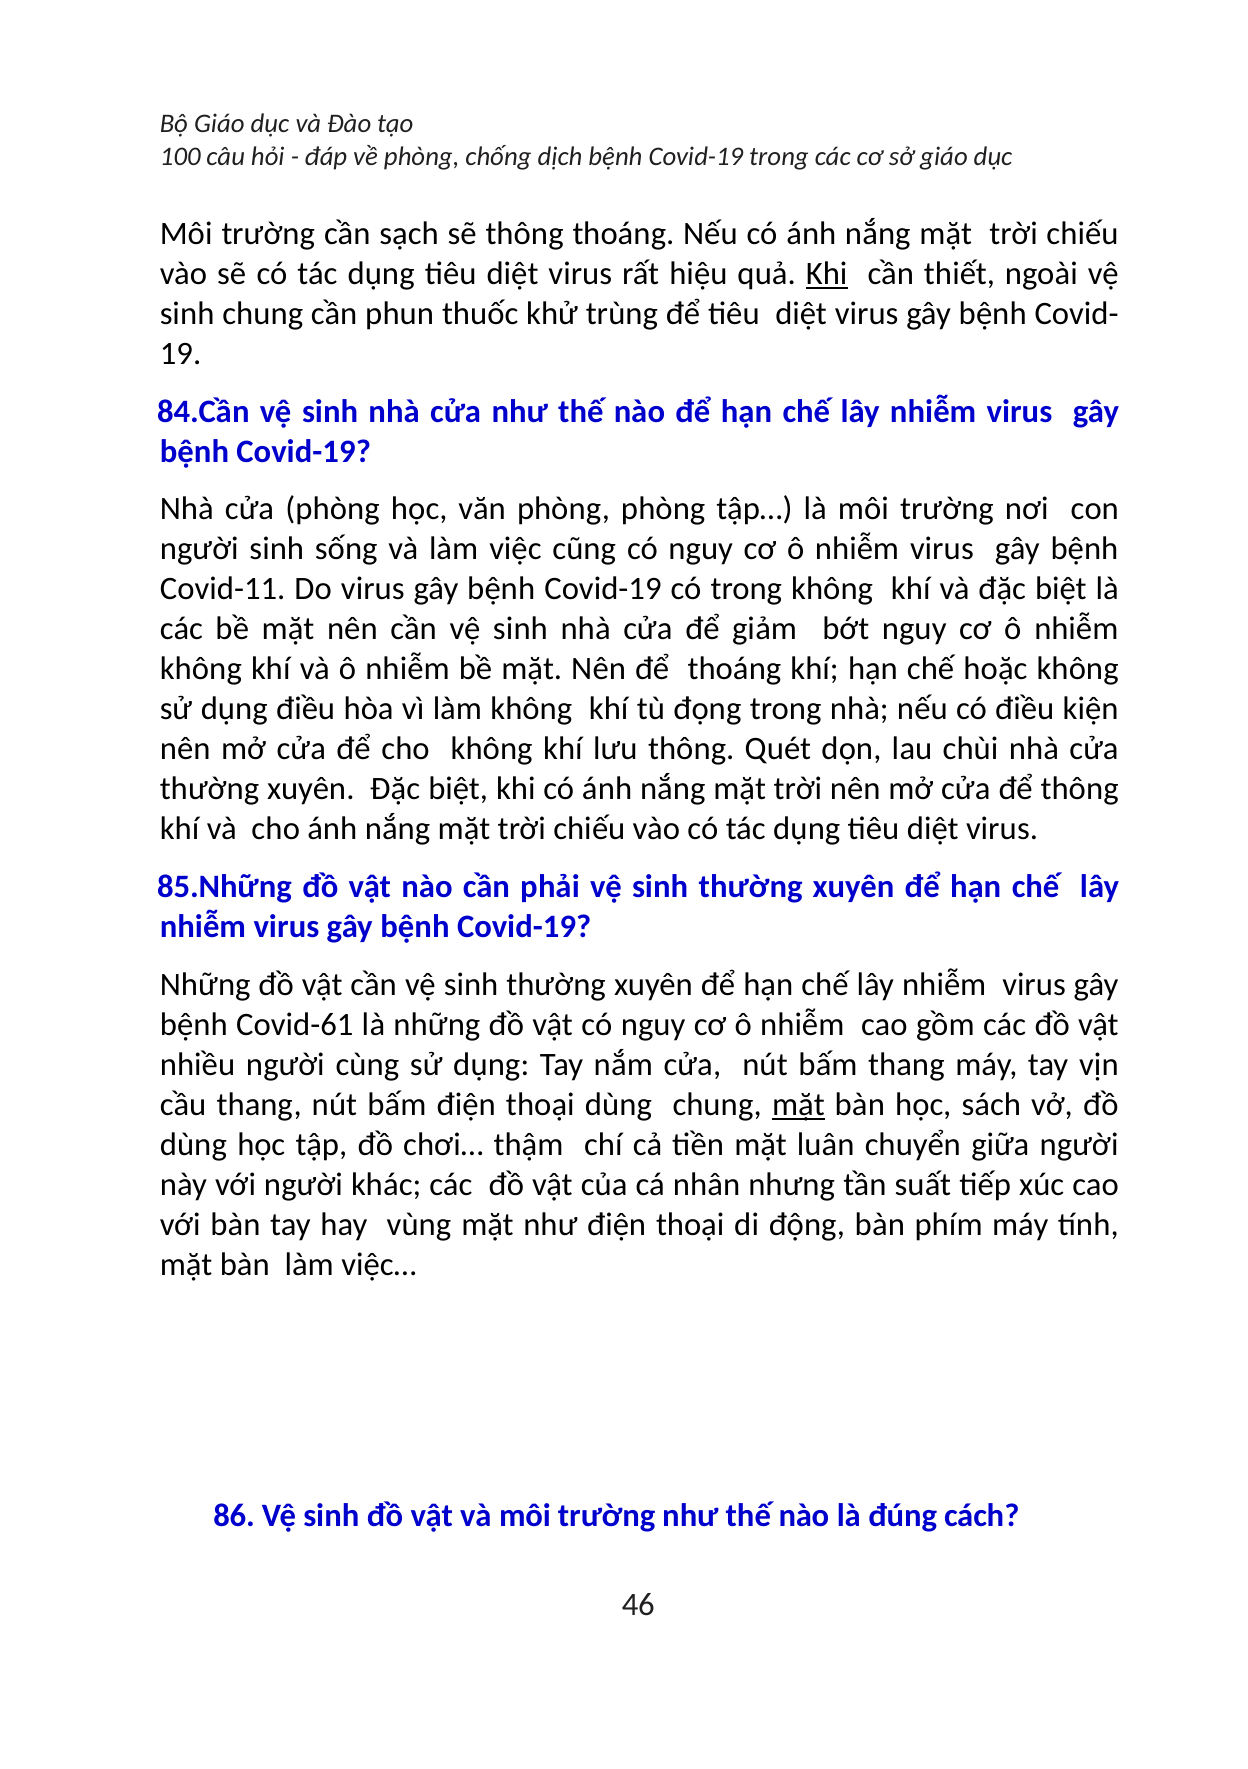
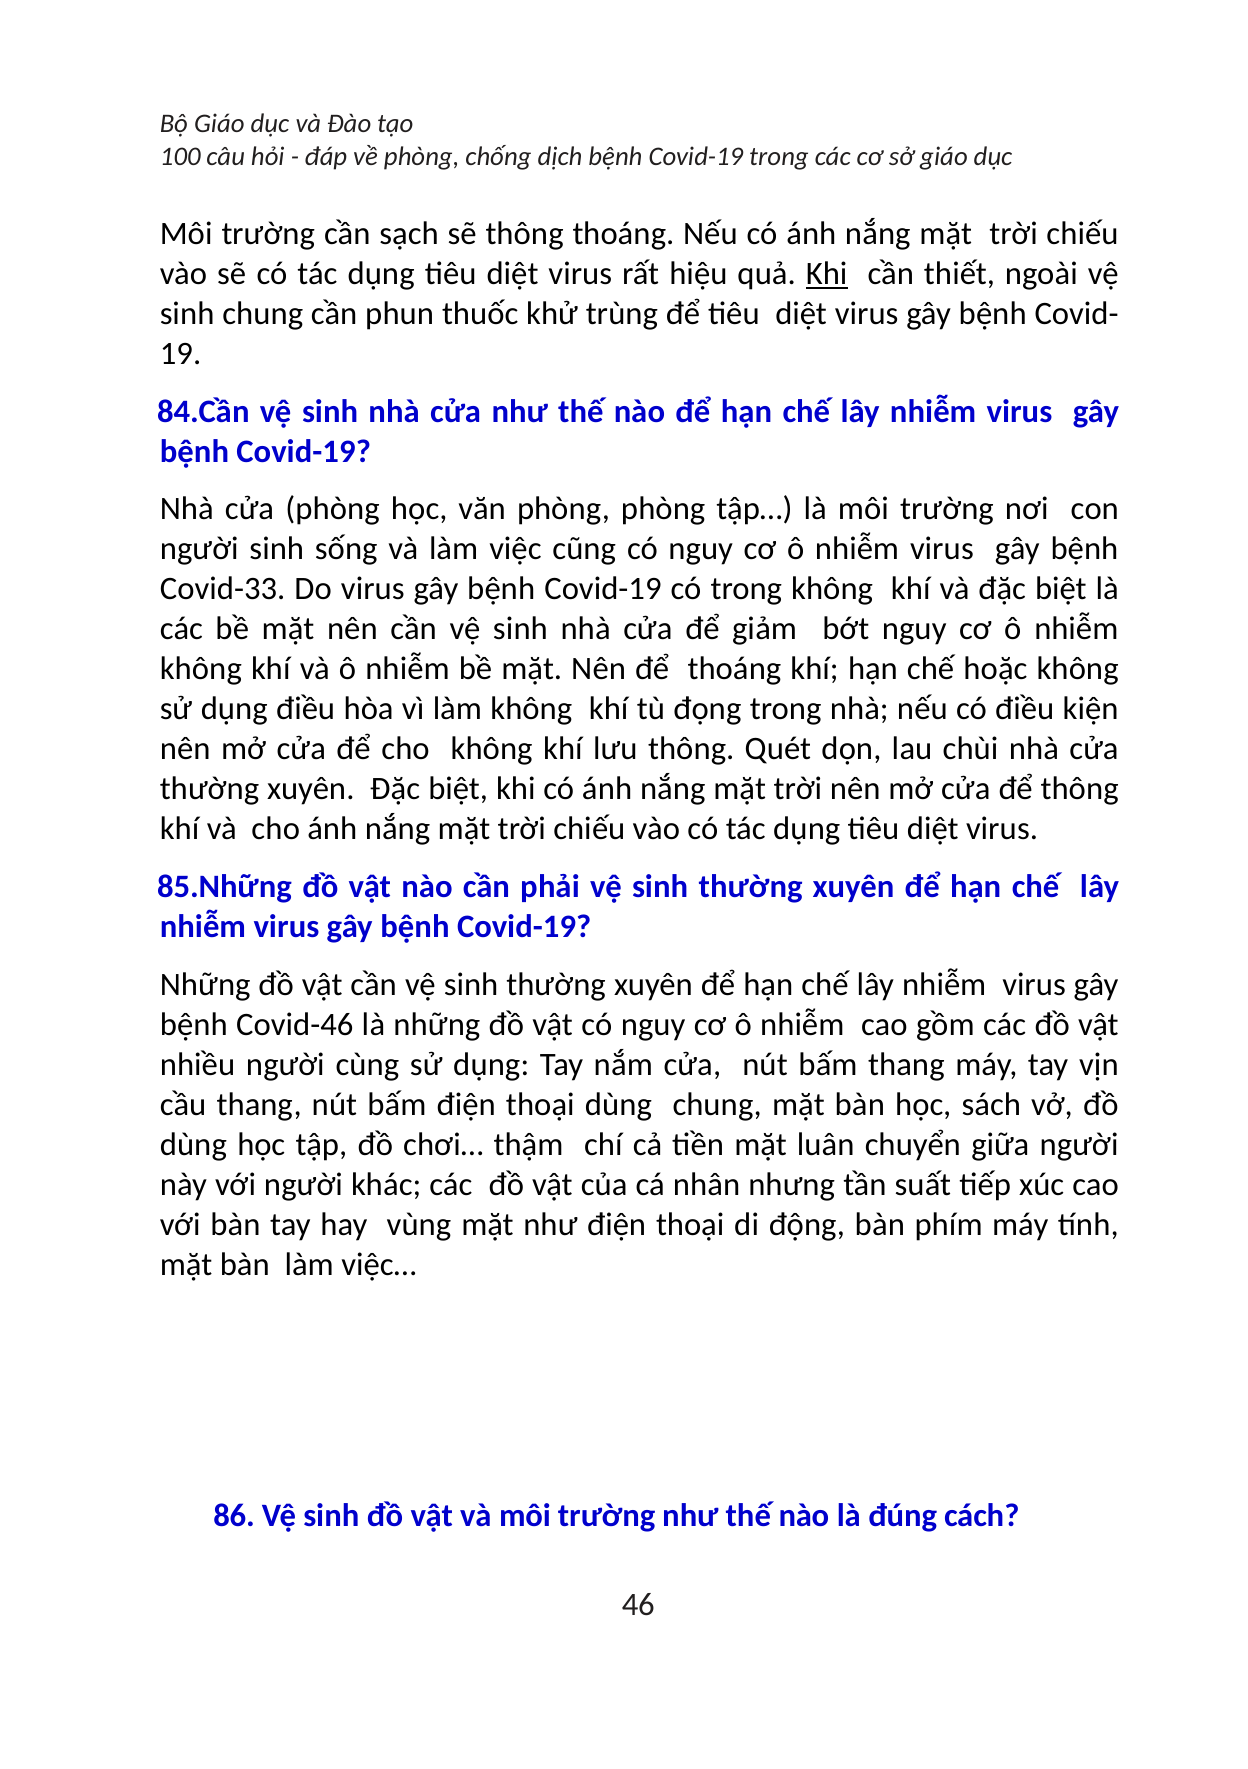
Covid-11: Covid-11 -> Covid-33 (223, 589)
Covid-61: Covid-61 -> Covid-46 (295, 1025)
mặt underline: present -> none (798, 1105)
